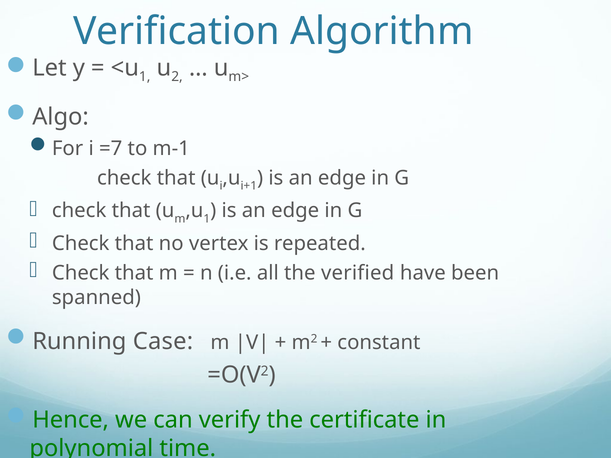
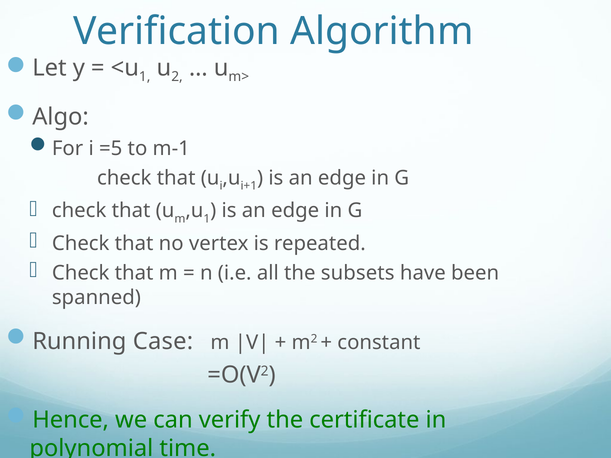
=7: =7 -> =5 (111, 148)
verified: verified -> subsets (358, 273)
